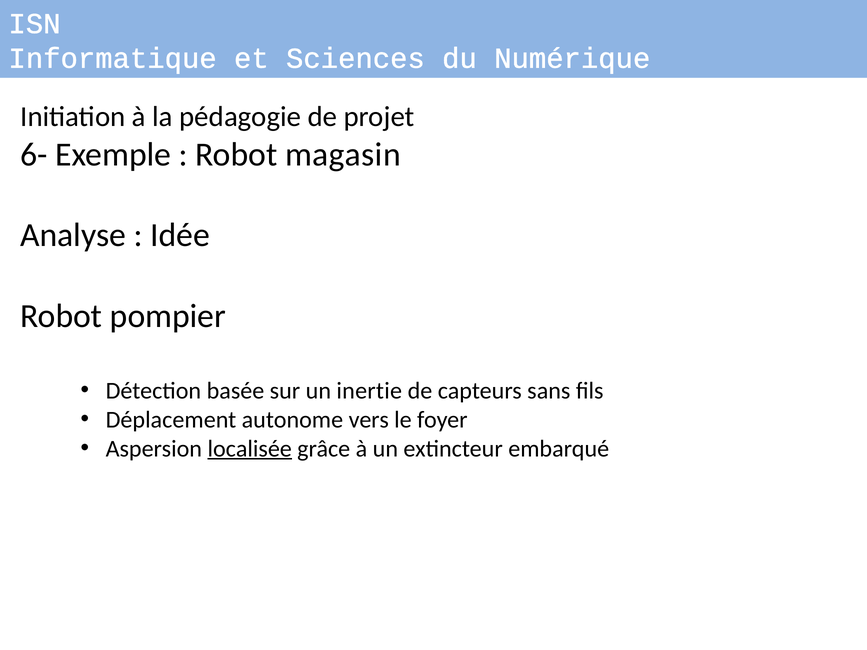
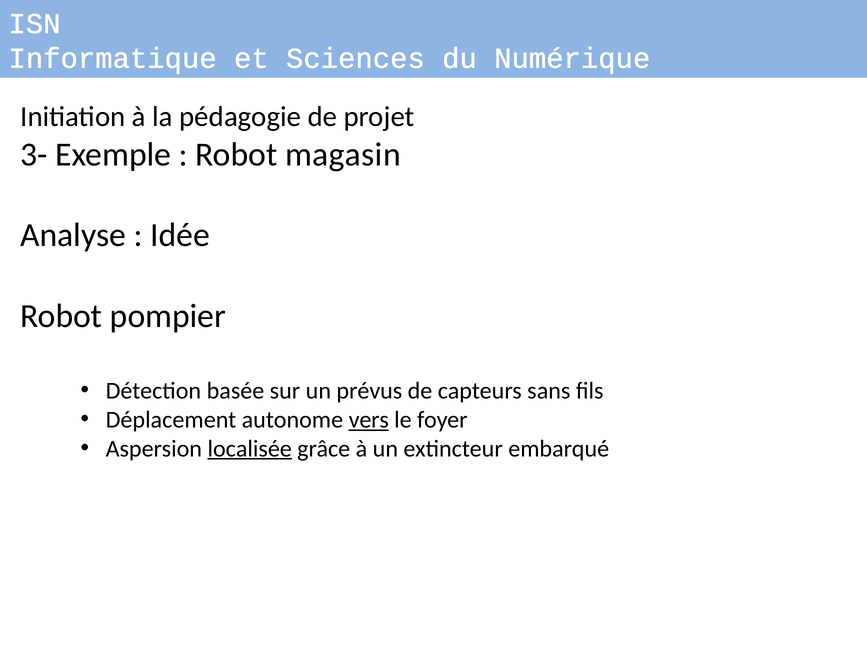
6-: 6- -> 3- (34, 154)
inertie: inertie -> prévus (369, 391)
vers underline: none -> present (369, 420)
